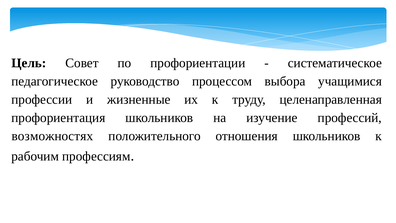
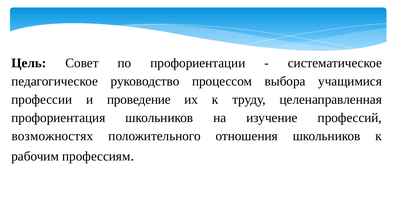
жизненные: жизненные -> проведение (139, 99)
